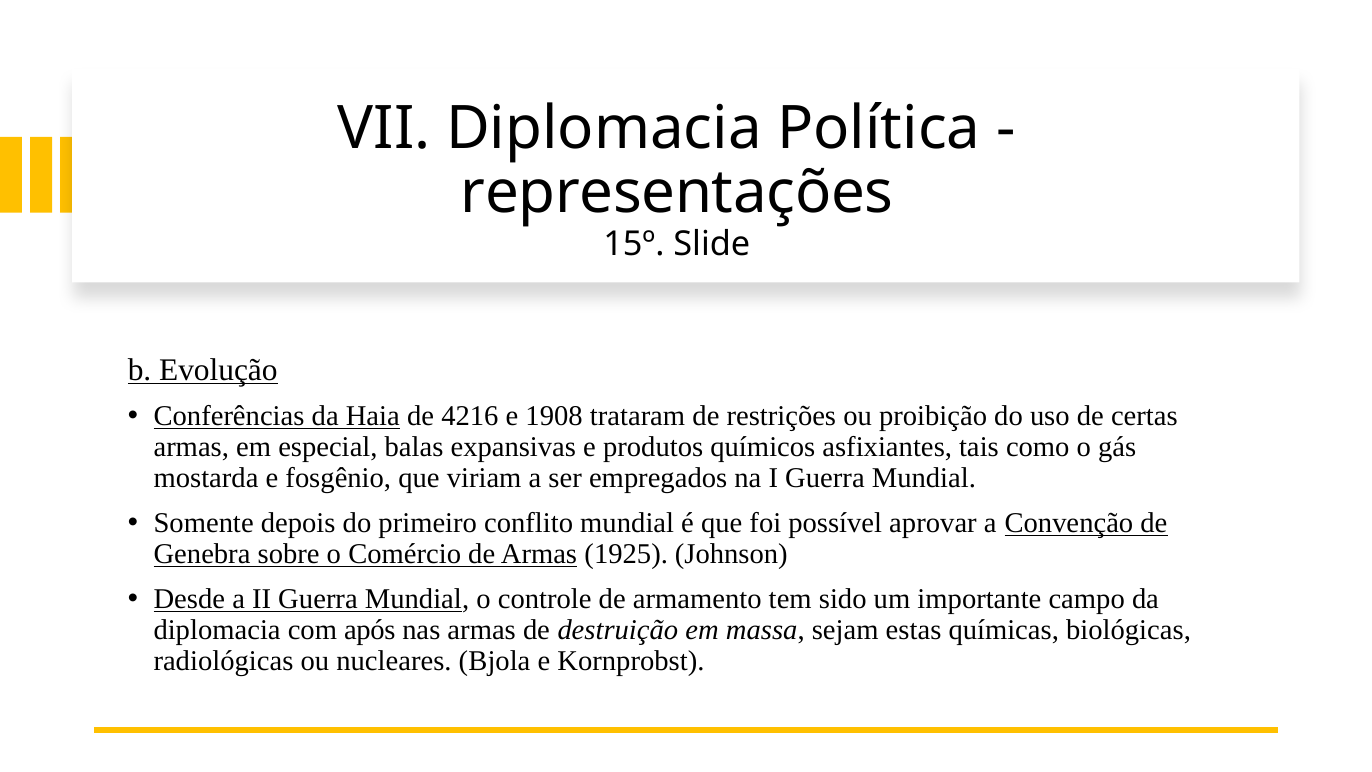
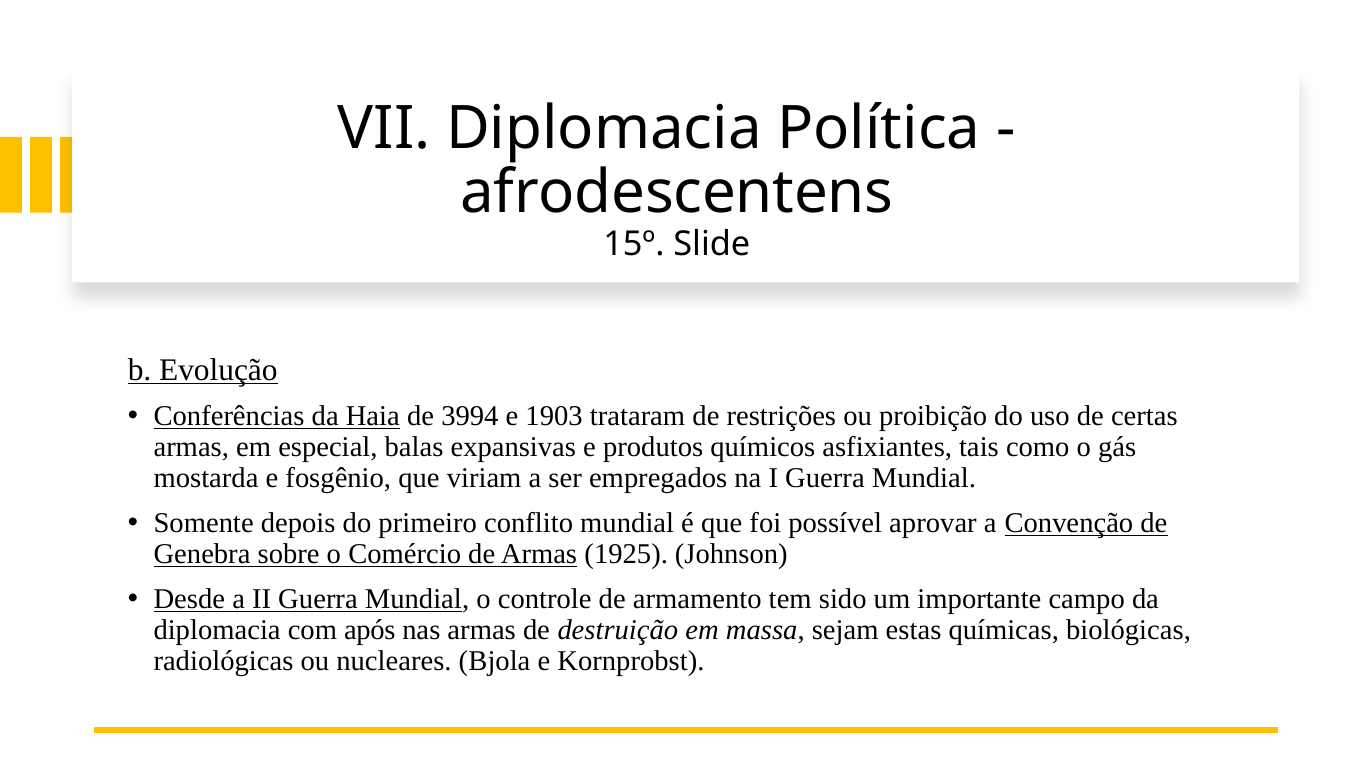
representações: representações -> afrodescentens (677, 193)
4216: 4216 -> 3994 (470, 416)
1908: 1908 -> 1903 (554, 416)
